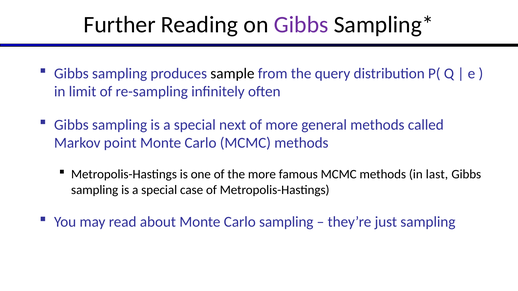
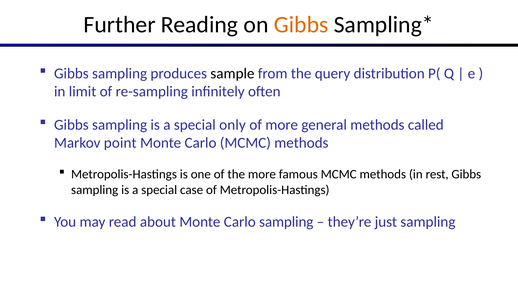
Gibbs colour: purple -> orange (301, 25)
next: next -> only (233, 125)
last: last -> rest (437, 174)
